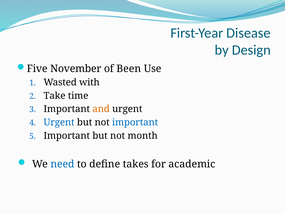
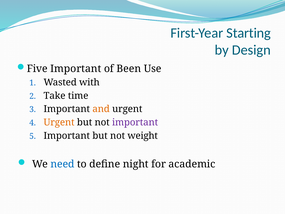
Disease: Disease -> Starting (249, 33)
Five November: November -> Important (76, 69)
Urgent colour: blue -> orange (59, 122)
important colour: blue -> purple (135, 122)
month: month -> weight (143, 136)
takes: takes -> night (136, 164)
